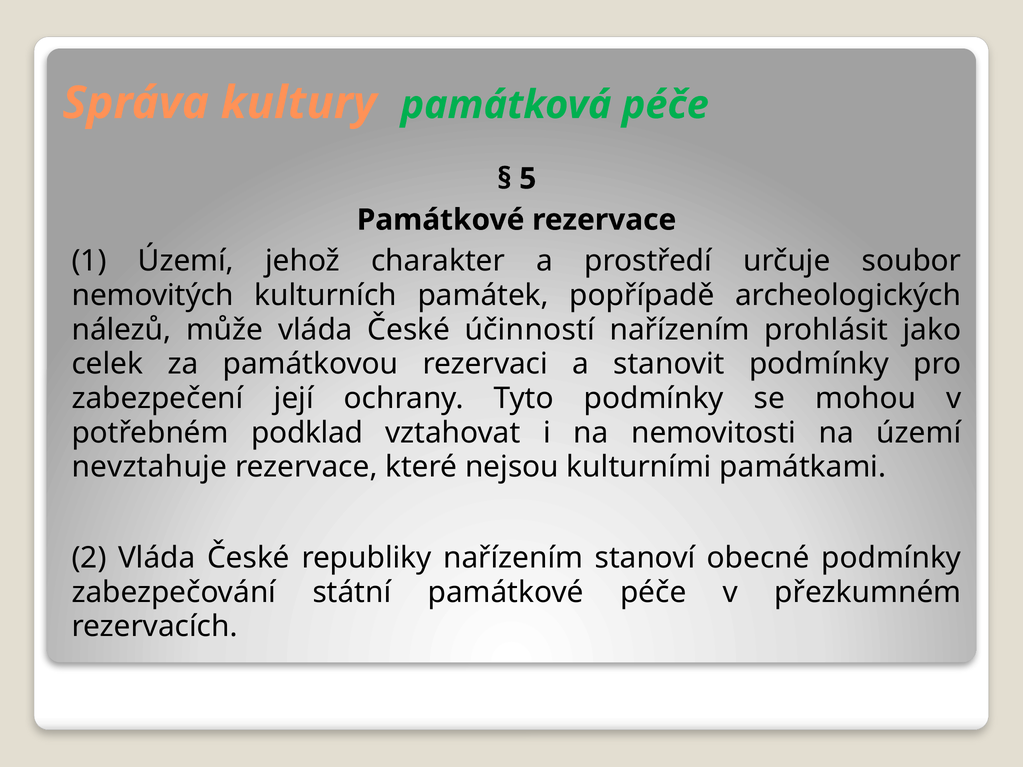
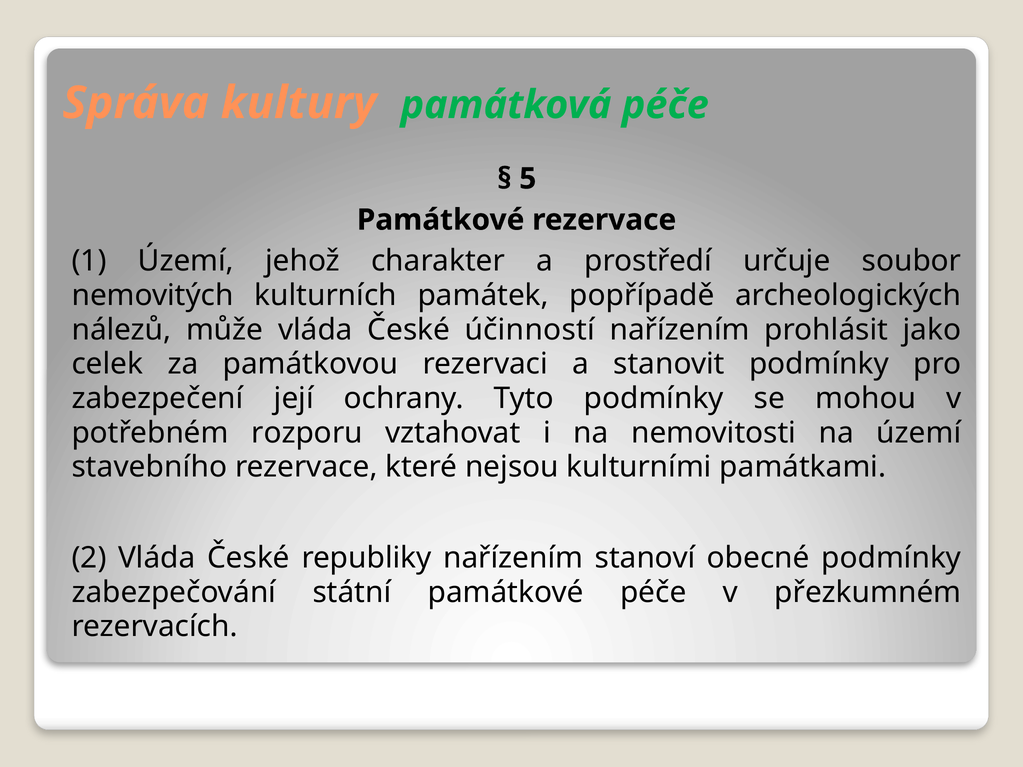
podklad: podklad -> rozporu (307, 433)
nevztahuje: nevztahuje -> stavebního (149, 467)
